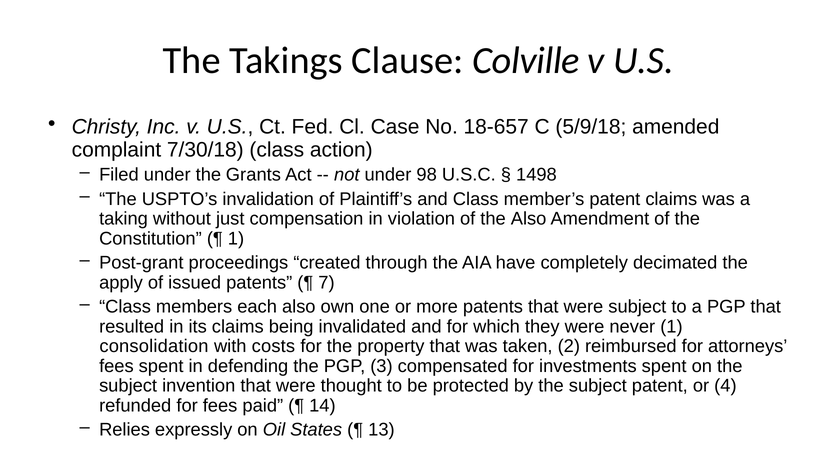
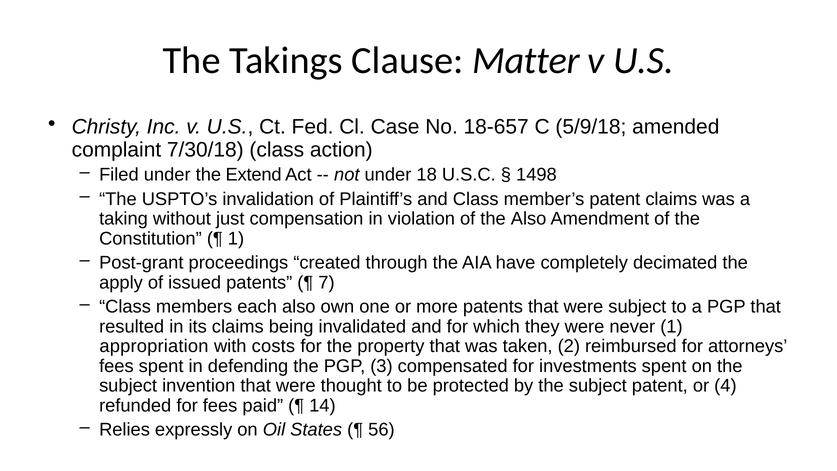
Colville: Colville -> Matter (526, 61)
Grants: Grants -> Extend (254, 175)
98: 98 -> 18 (427, 175)
consolidation: consolidation -> appropriation (154, 346)
13: 13 -> 56 (381, 430)
